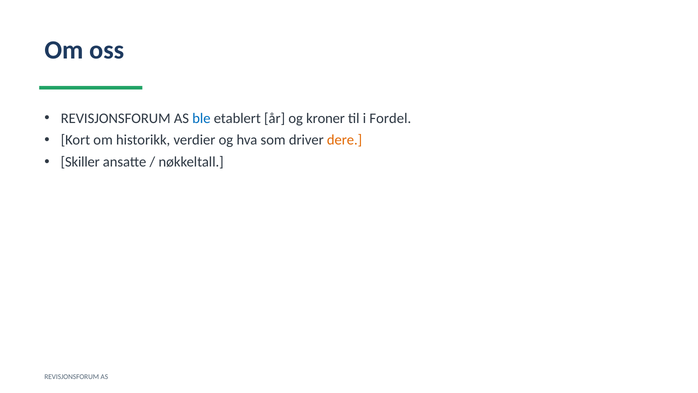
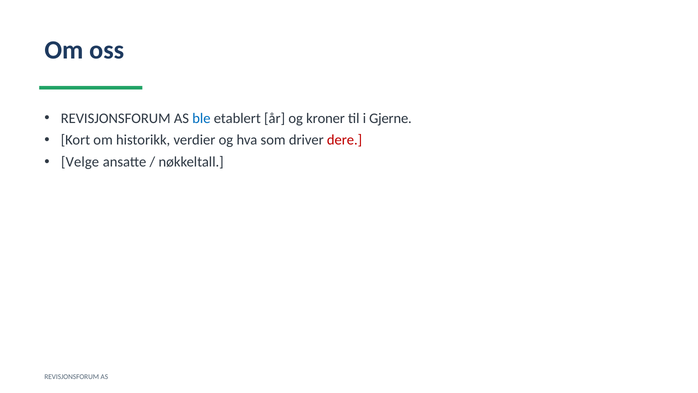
Fordel: Fordel -> Gjerne (390, 118)
dere colour: orange -> red (345, 140)
Skiller: Skiller -> Velge (80, 162)
